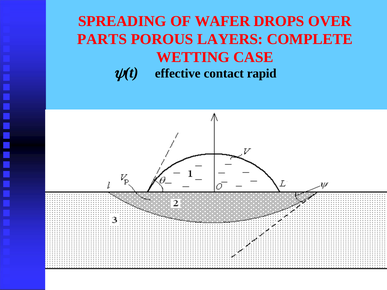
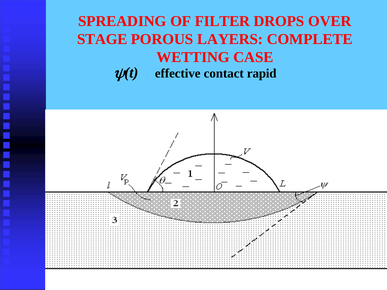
WAFER: WAFER -> FILTER (222, 21)
PARTS: PARTS -> STAGE (102, 39)
